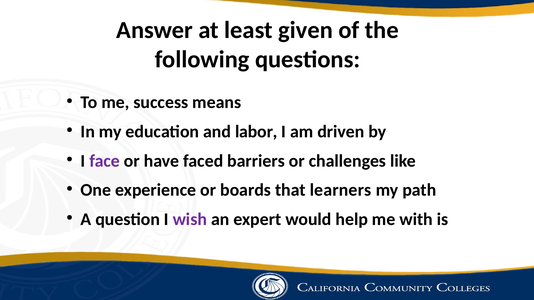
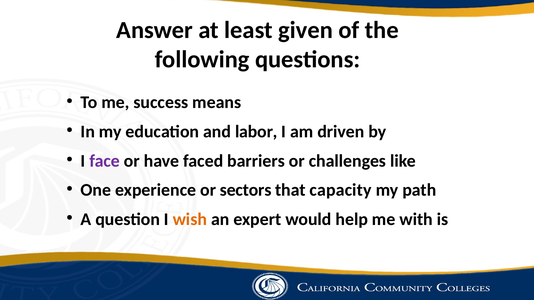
boards: boards -> sectors (246, 190)
learners: learners -> capacity (341, 190)
wish colour: purple -> orange (190, 220)
